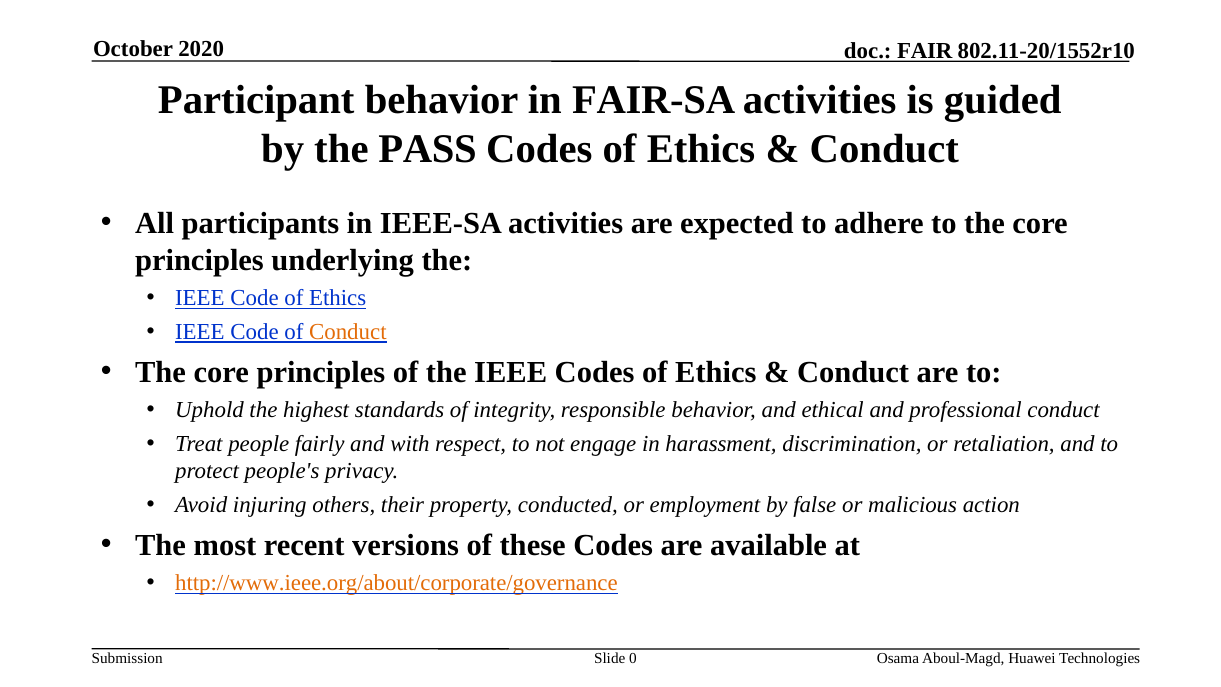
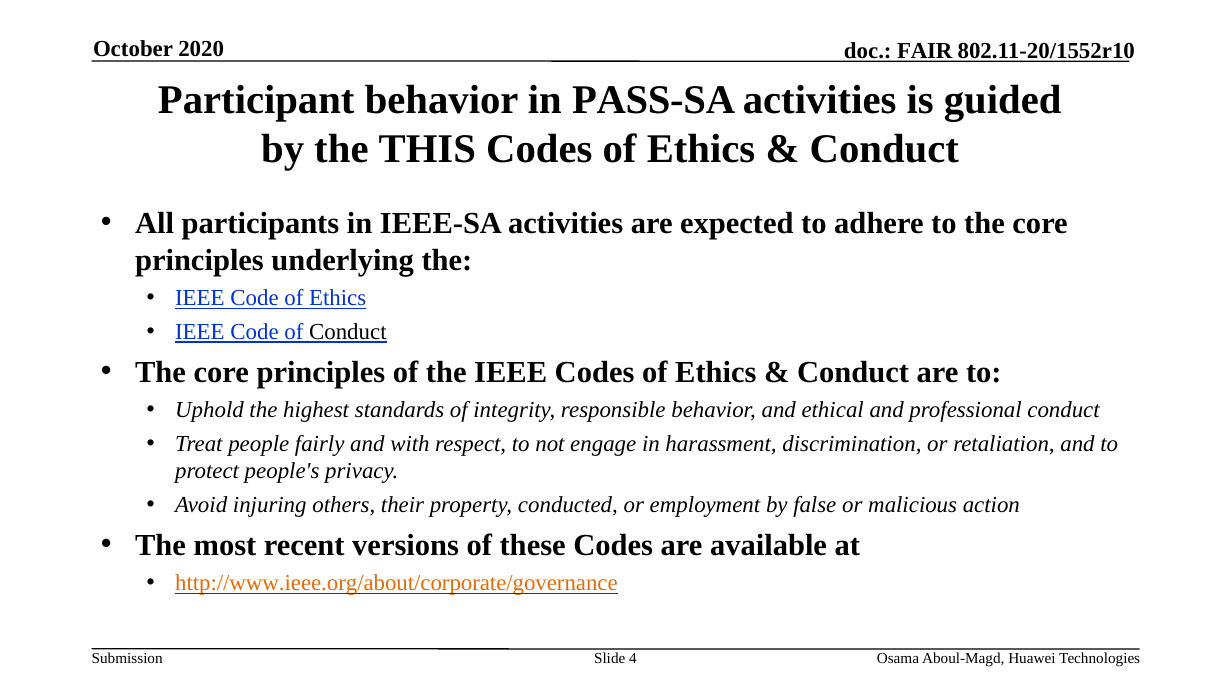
FAIR-SA: FAIR-SA -> PASS-SA (654, 100)
PASS: PASS -> THIS (427, 149)
Conduct colour: orange -> black (348, 332)
0: 0 -> 4 (633, 659)
